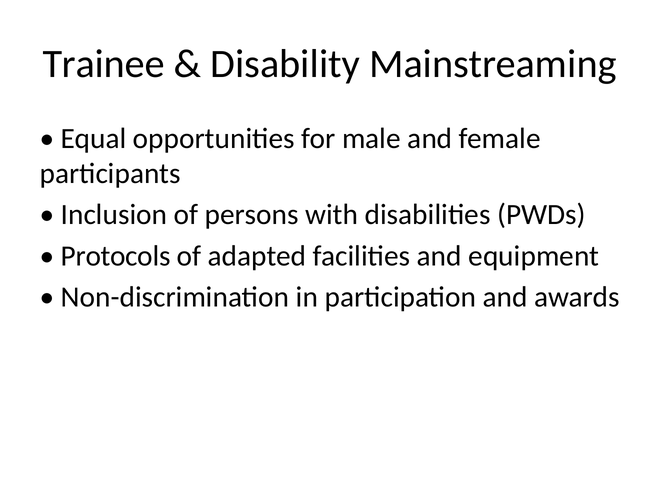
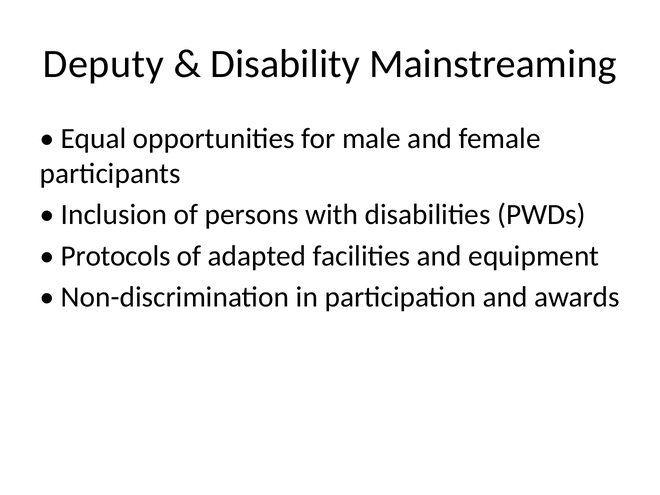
Trainee: Trainee -> Deputy (103, 64)
